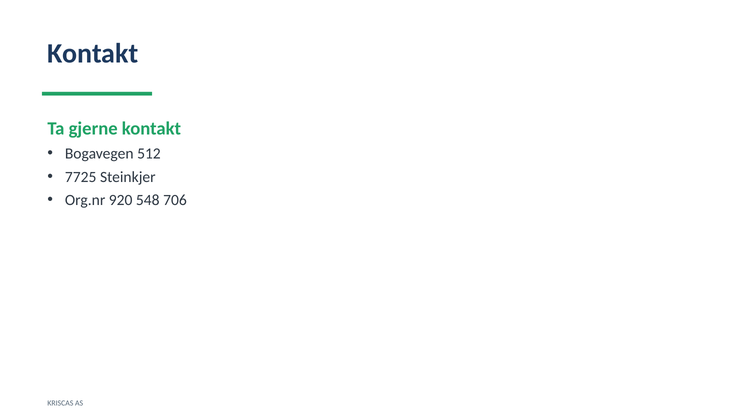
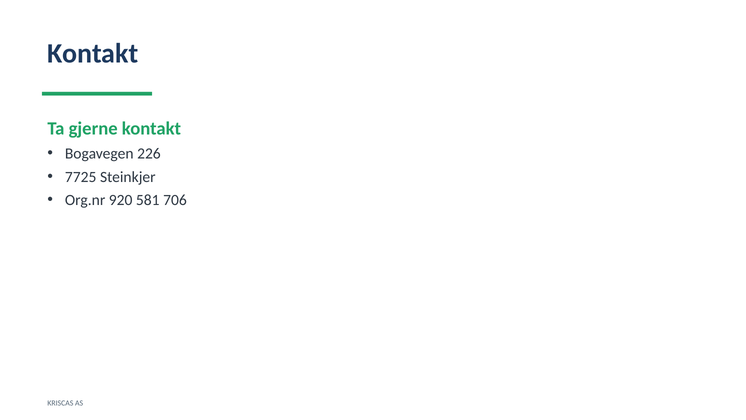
512: 512 -> 226 (149, 153)
548: 548 -> 581 (148, 200)
